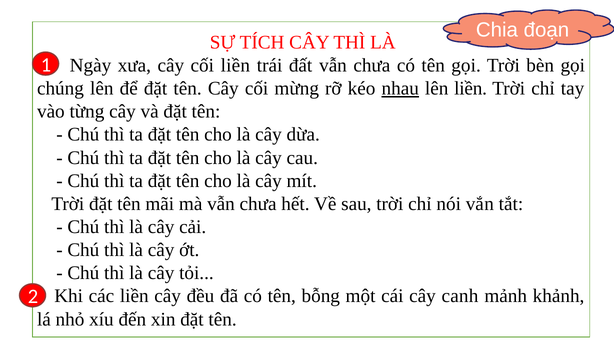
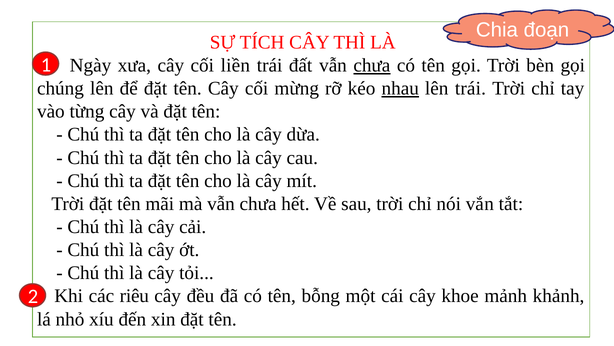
chưa underline: none -> present (372, 65)
lên liền: liền -> trái (470, 88)
các liền: liền -> riêu (134, 296)
canh: canh -> khoe (460, 296)
